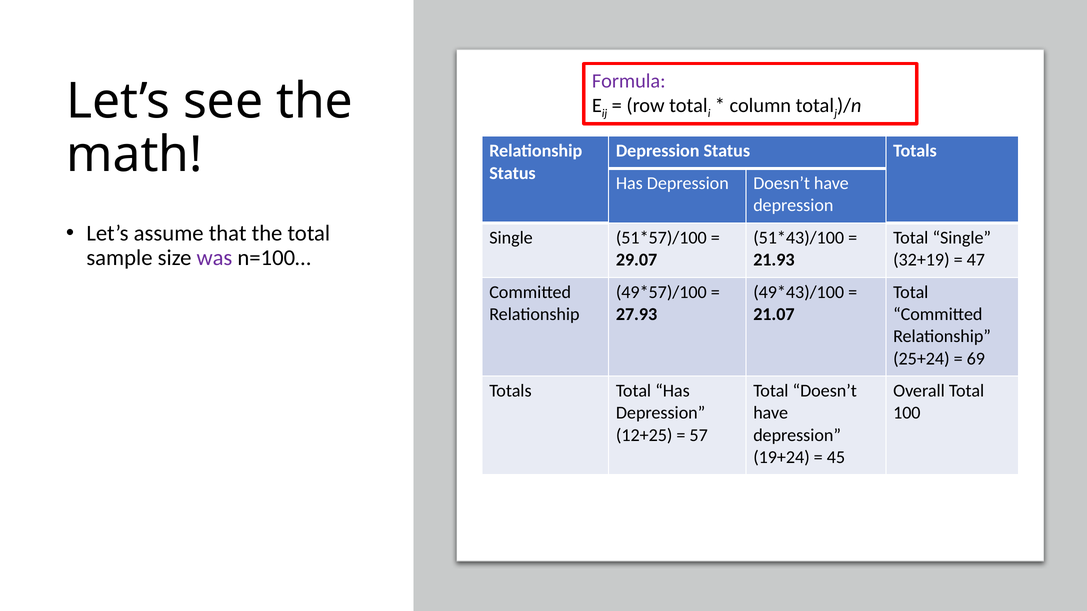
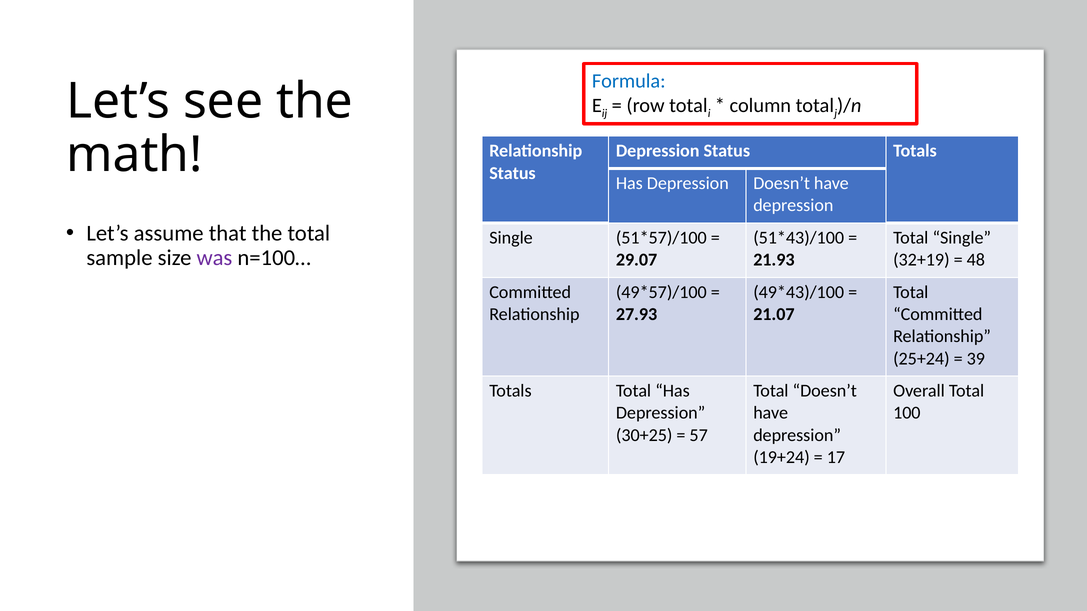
Formula colour: purple -> blue (629, 81)
47: 47 -> 48 (976, 260)
69: 69 -> 39 (976, 359)
12+25: 12+25 -> 30+25 (644, 435)
45: 45 -> 17 (836, 458)
